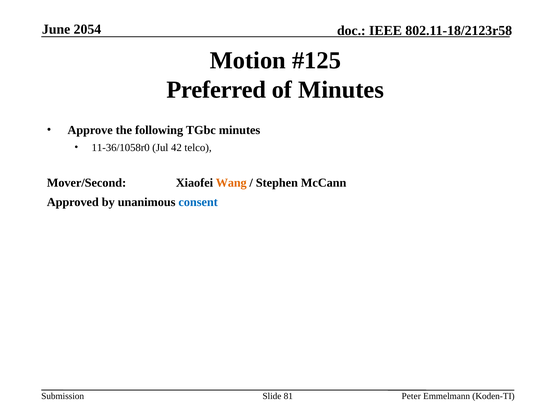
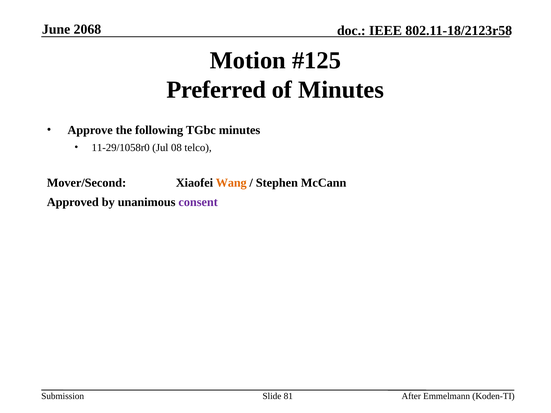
2054: 2054 -> 2068 (87, 29)
11-36/1058r0: 11-36/1058r0 -> 11-29/1058r0 (121, 148)
42: 42 -> 08 (176, 148)
consent colour: blue -> purple (198, 202)
Peter: Peter -> After (411, 396)
